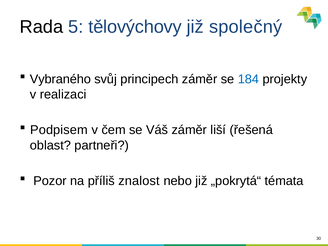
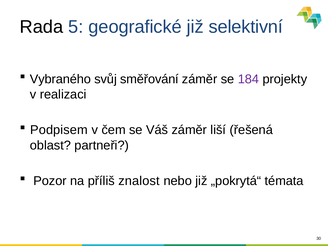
tělovýchovy: tělovýchovy -> geografické (135, 27)
společný: společný -> selektivní (246, 27)
principech: principech -> směřování (150, 79)
184 colour: blue -> purple (248, 79)
